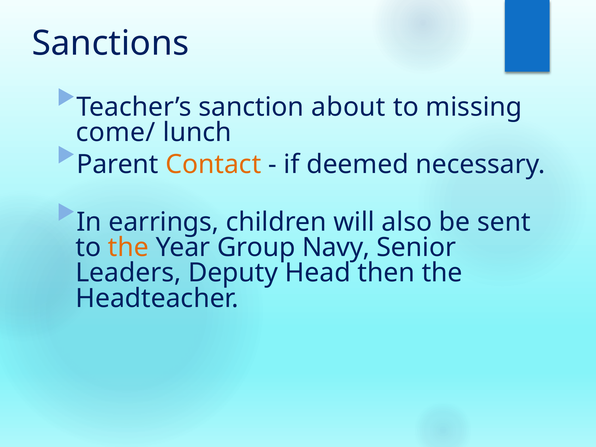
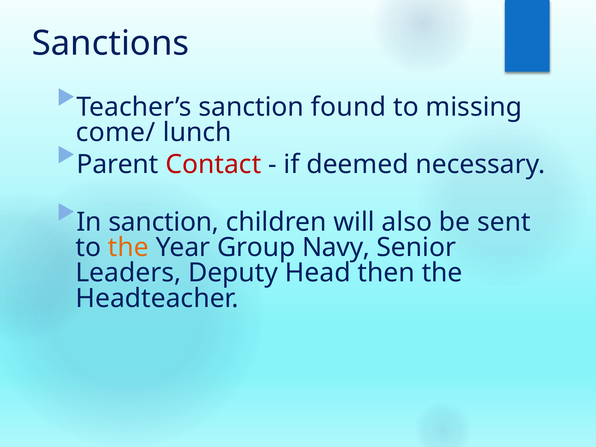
about: about -> found (348, 107)
Contact colour: orange -> red (213, 165)
In earrings: earrings -> sanction (164, 222)
